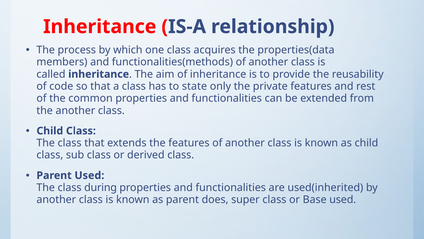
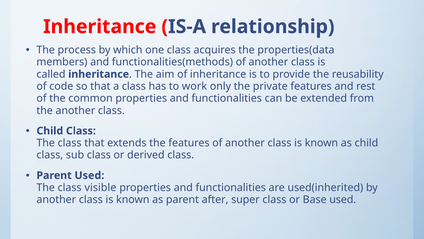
state: state -> work (194, 86)
during: during -> visible (100, 187)
does: does -> after (215, 199)
